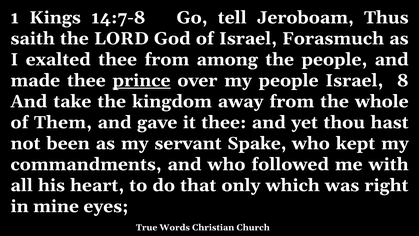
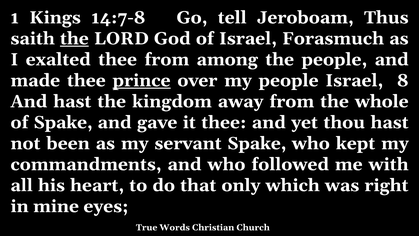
the underline: none -> present (74, 39)
And take: take -> hast (72, 101)
of Them: Them -> Spake (63, 122)
